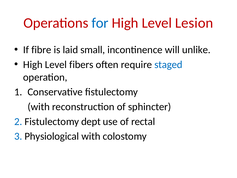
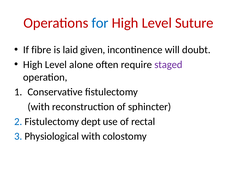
Lesion: Lesion -> Suture (194, 23)
small: small -> given (93, 50)
unlike: unlike -> doubt (196, 50)
fibers: fibers -> alone (81, 64)
staged colour: blue -> purple (168, 64)
